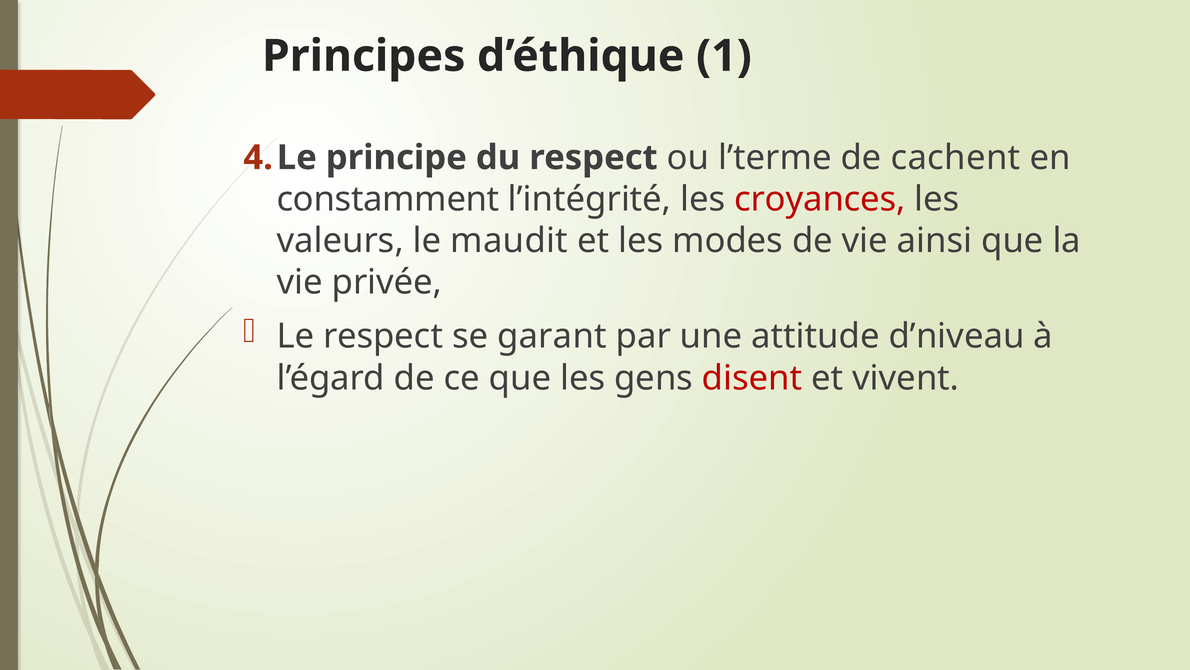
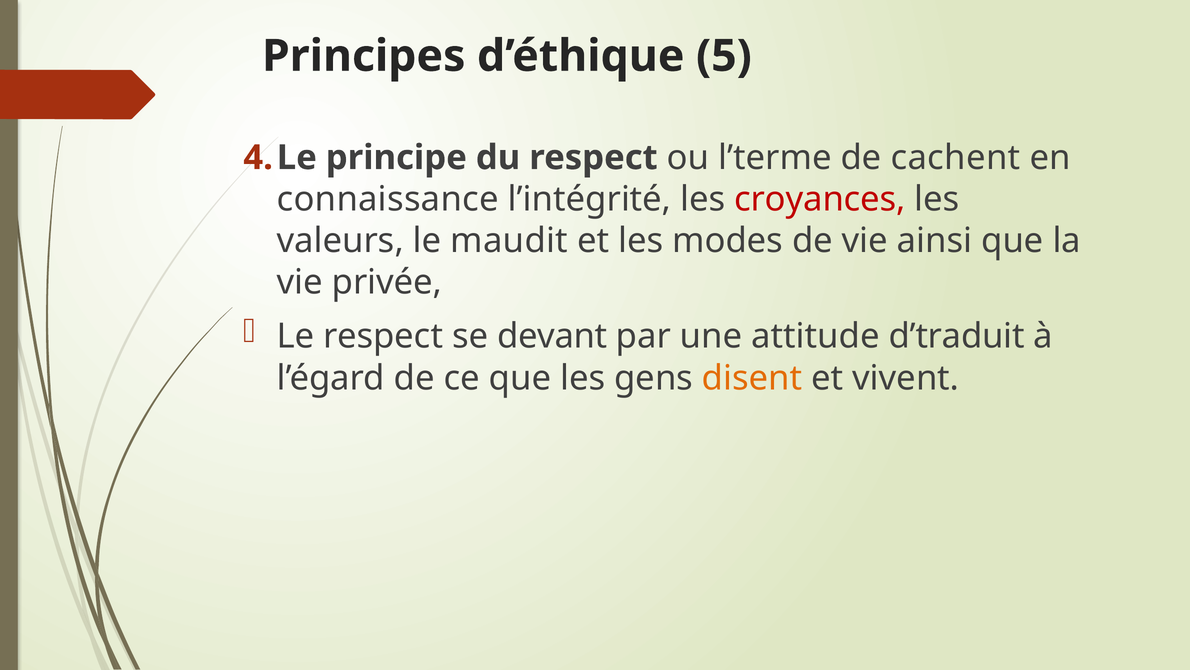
1: 1 -> 5 (724, 56)
constamment: constamment -> connaissance (388, 199)
garant: garant -> devant (552, 336)
d’niveau: d’niveau -> d’traduit (957, 336)
disent colour: red -> orange (752, 378)
